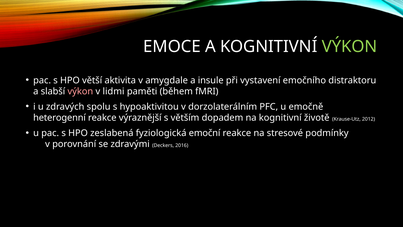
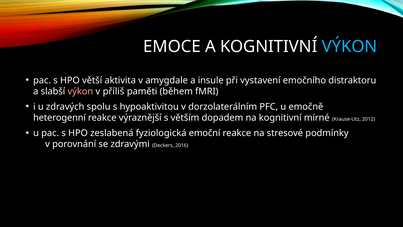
VÝKON colour: light green -> light blue (350, 47)
lidmi: lidmi -> příliš (114, 91)
životě: životě -> mírné (317, 118)
